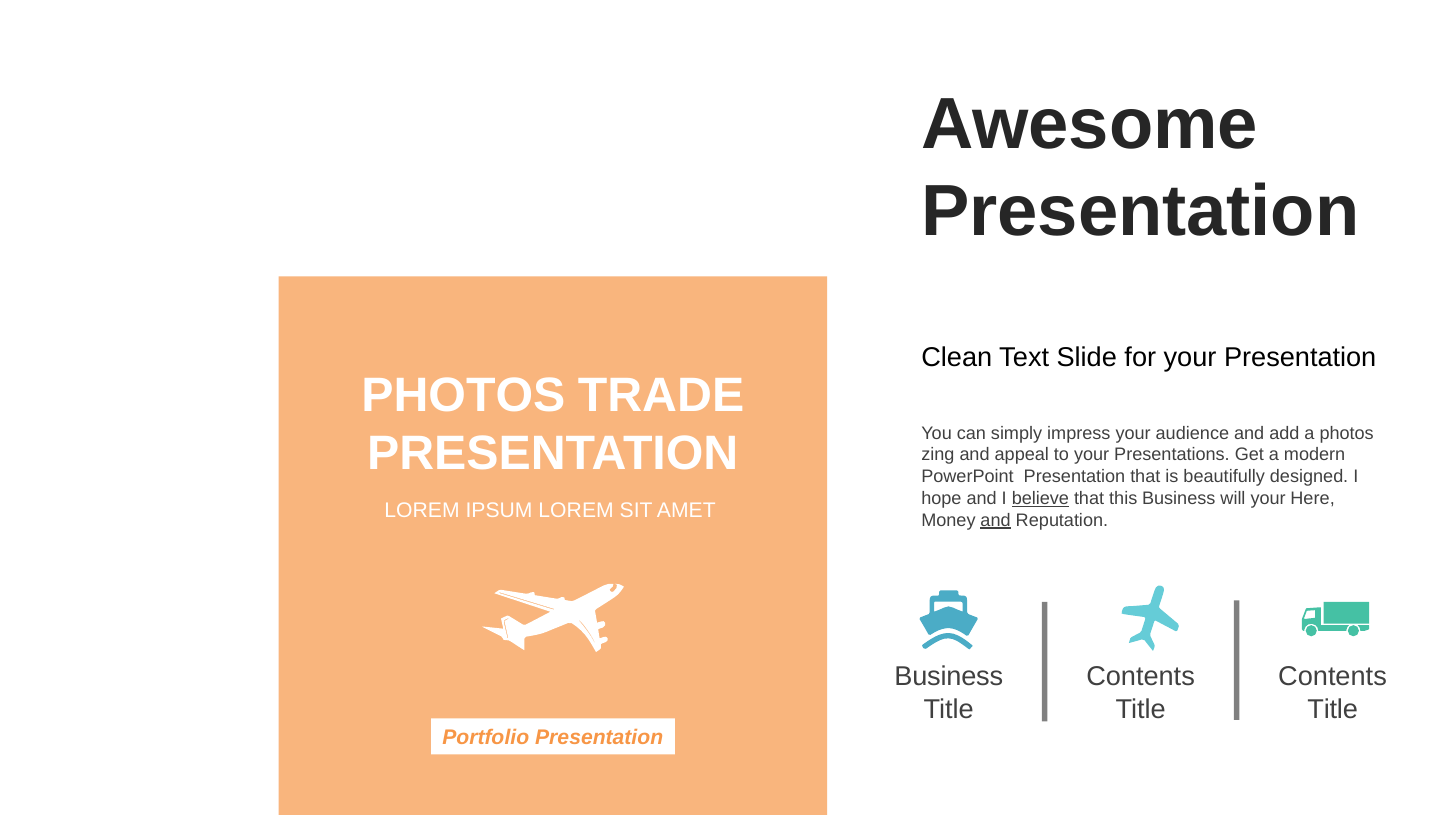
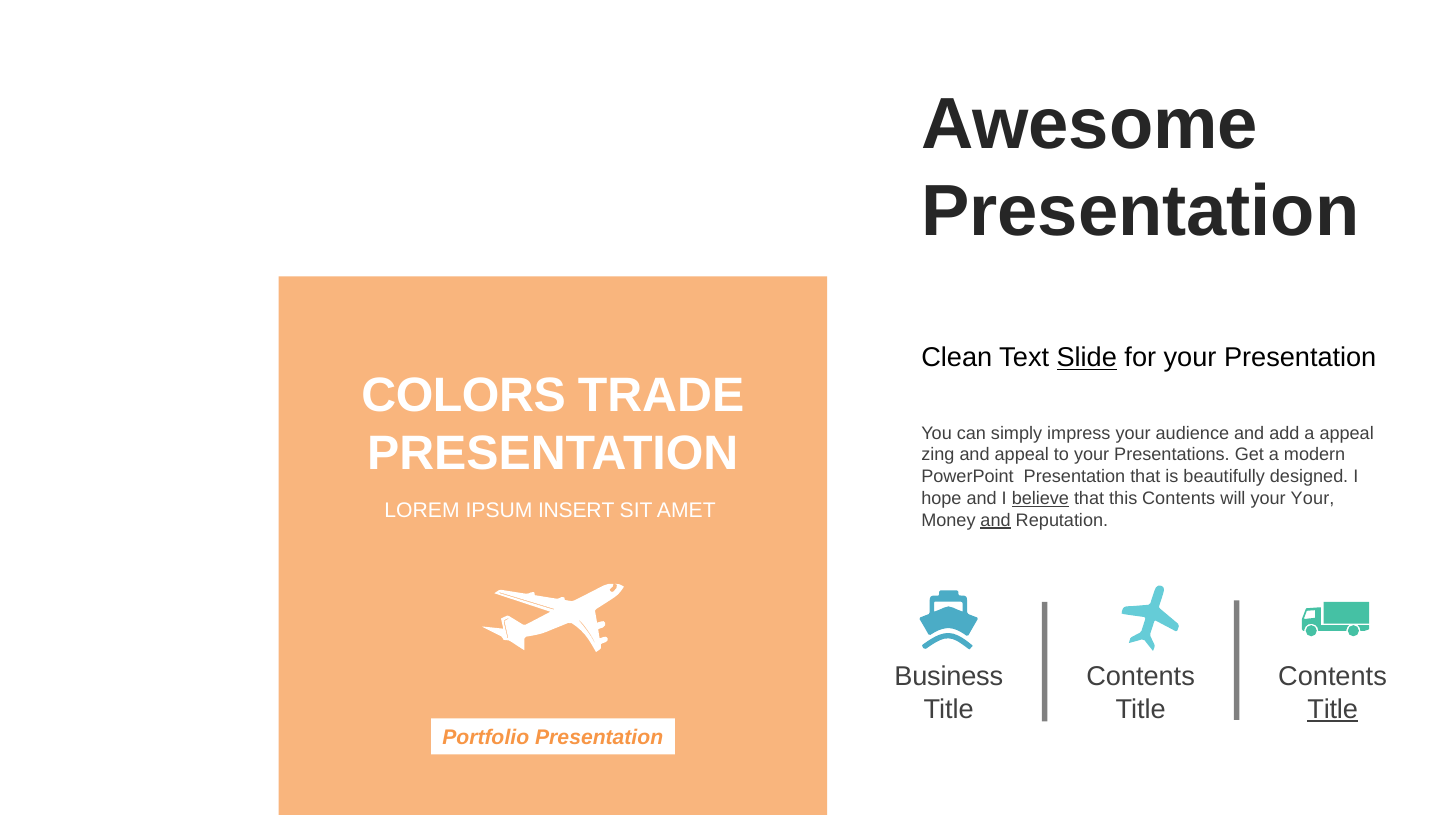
Slide underline: none -> present (1087, 358)
PHOTOS: PHOTOS -> COLORS (464, 395)
a photos: photos -> appeal (1347, 433)
this Business: Business -> Contents (1179, 499)
your Here: Here -> Your (1313, 499)
IPSUM LOREM: LOREM -> INSERT (576, 511)
Title underline: none -> present (1333, 709)
